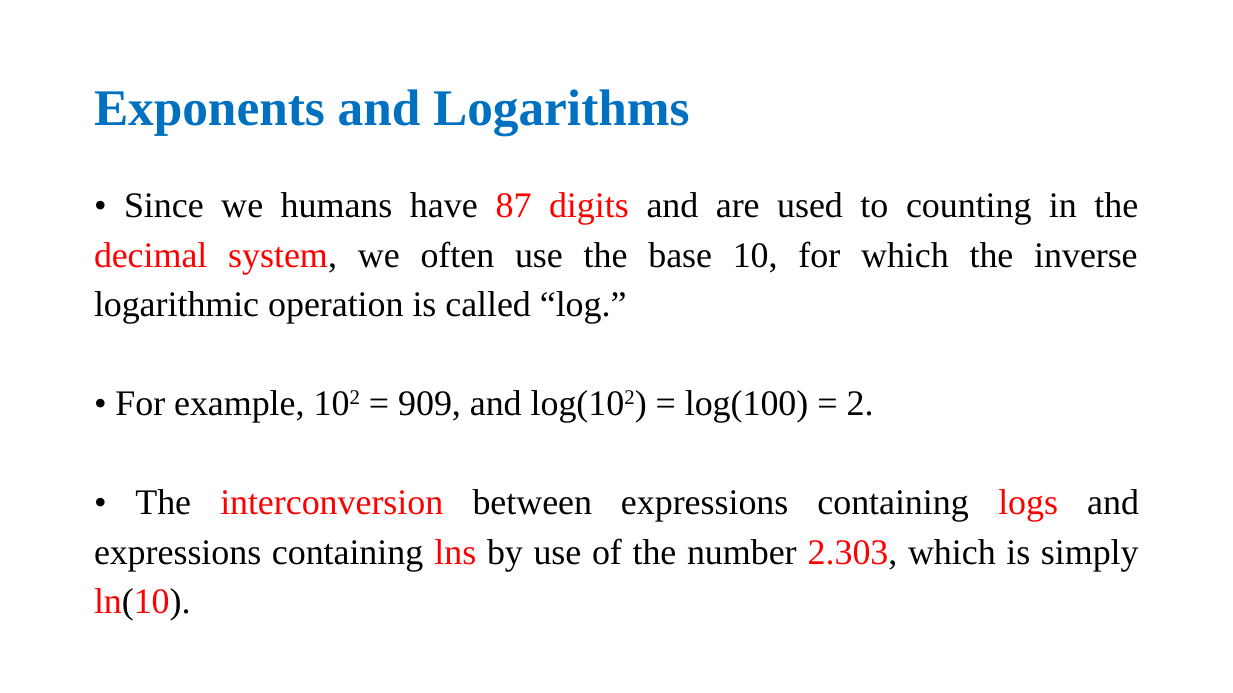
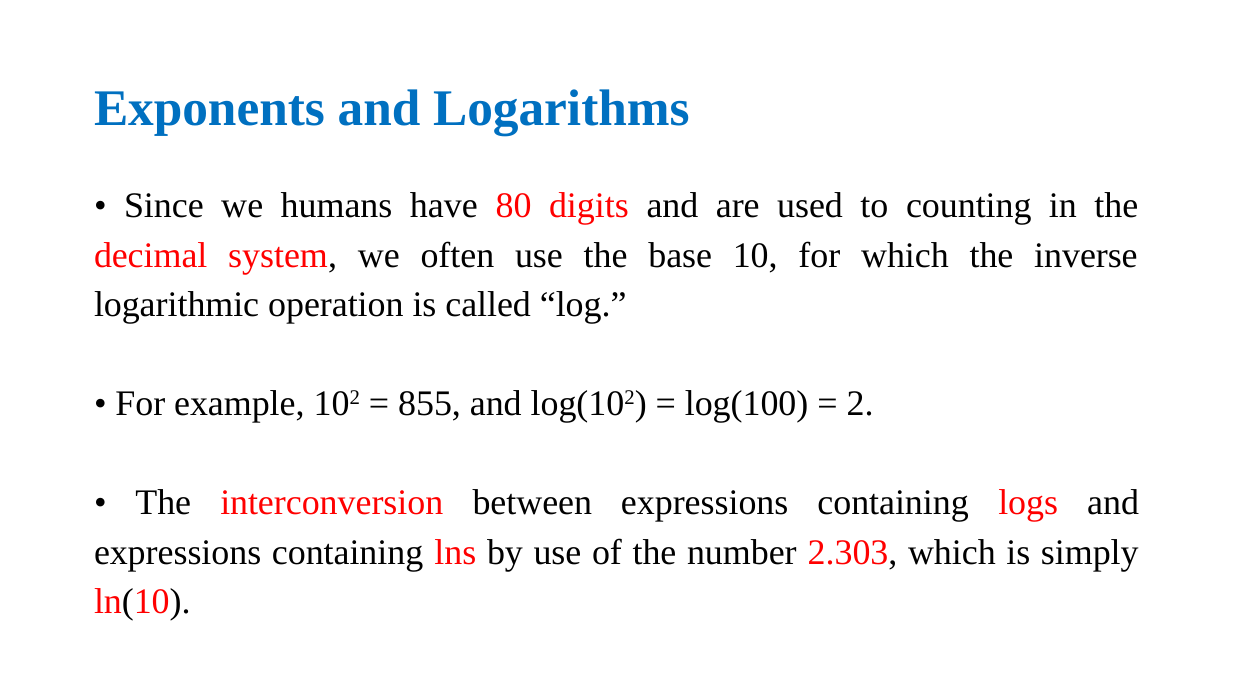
87: 87 -> 80 (514, 206)
909: 909 -> 855 (430, 404)
